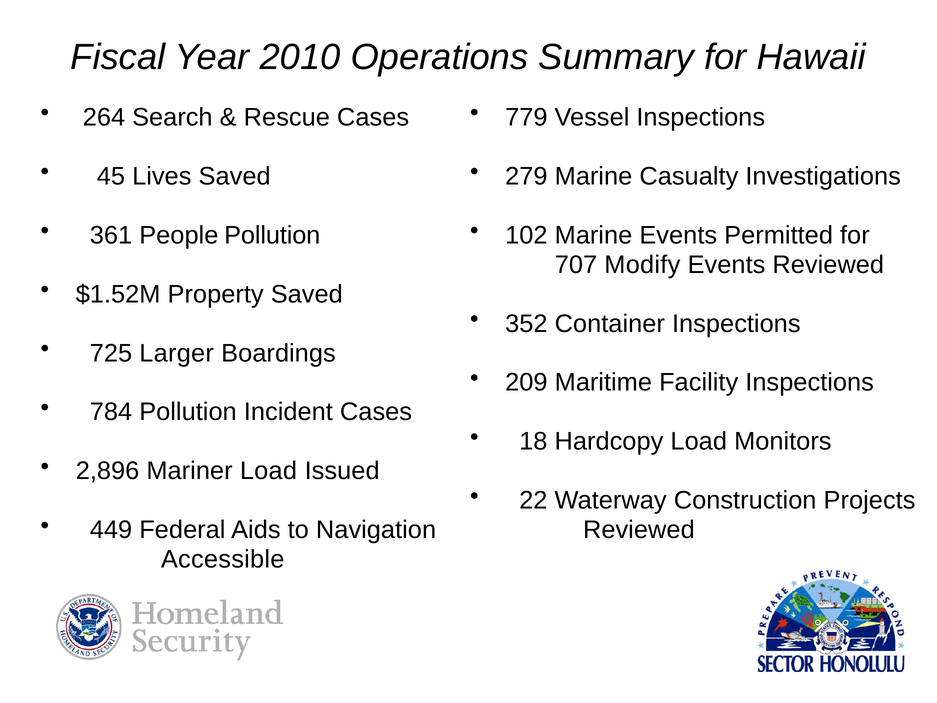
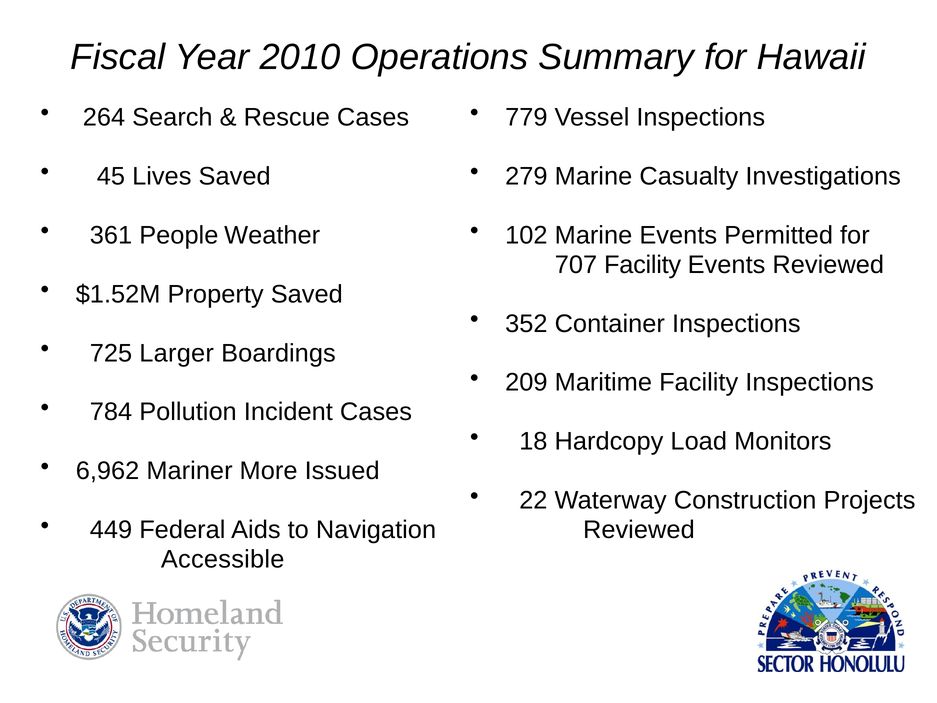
People Pollution: Pollution -> Weather (272, 235)
707 Modify: Modify -> Facility (643, 265)
2,896: 2,896 -> 6,962 (108, 471)
Mariner Load: Load -> More (269, 471)
